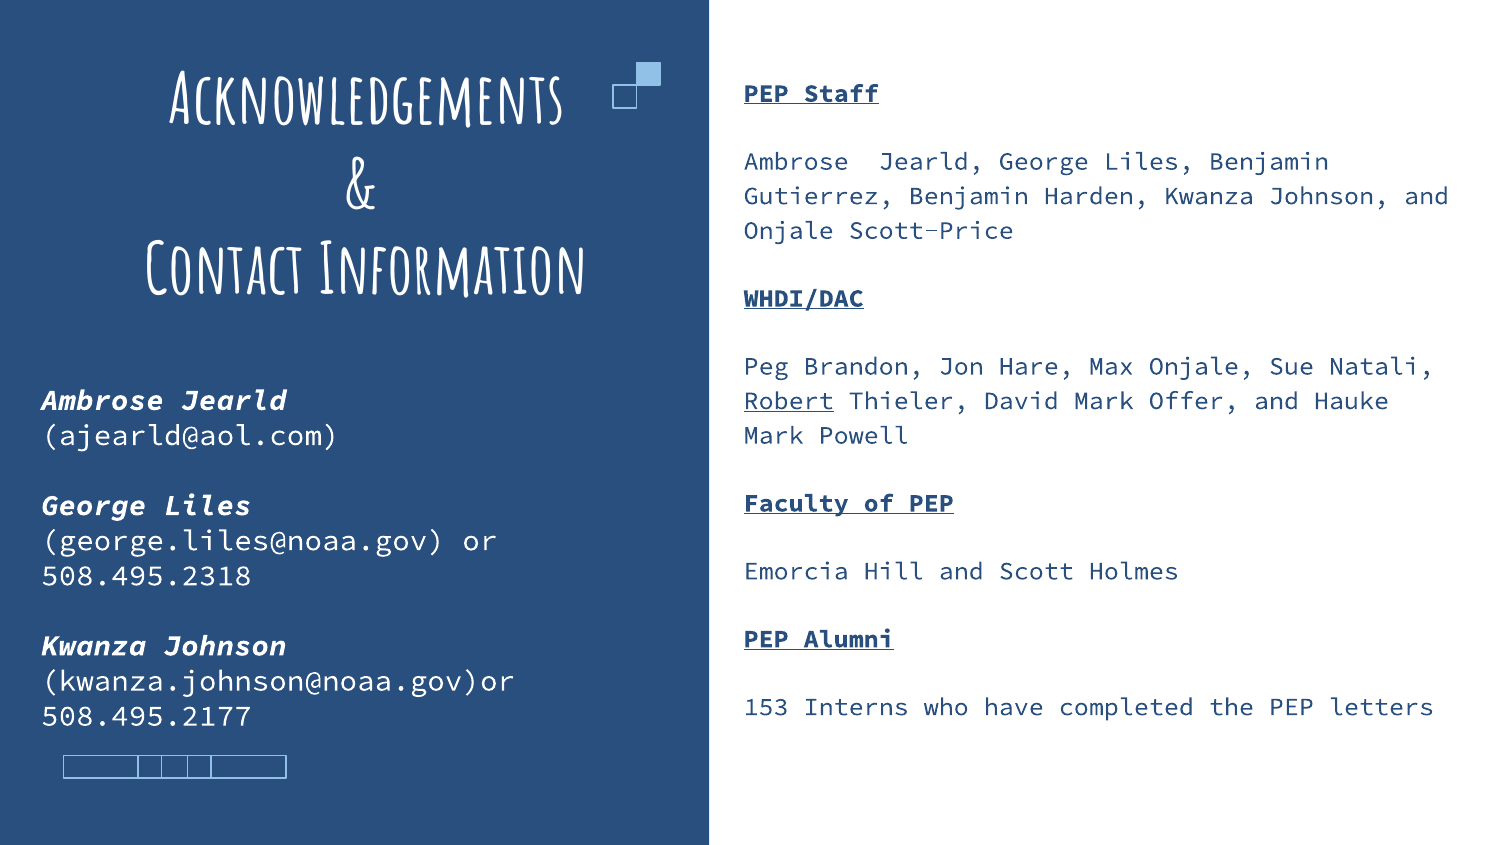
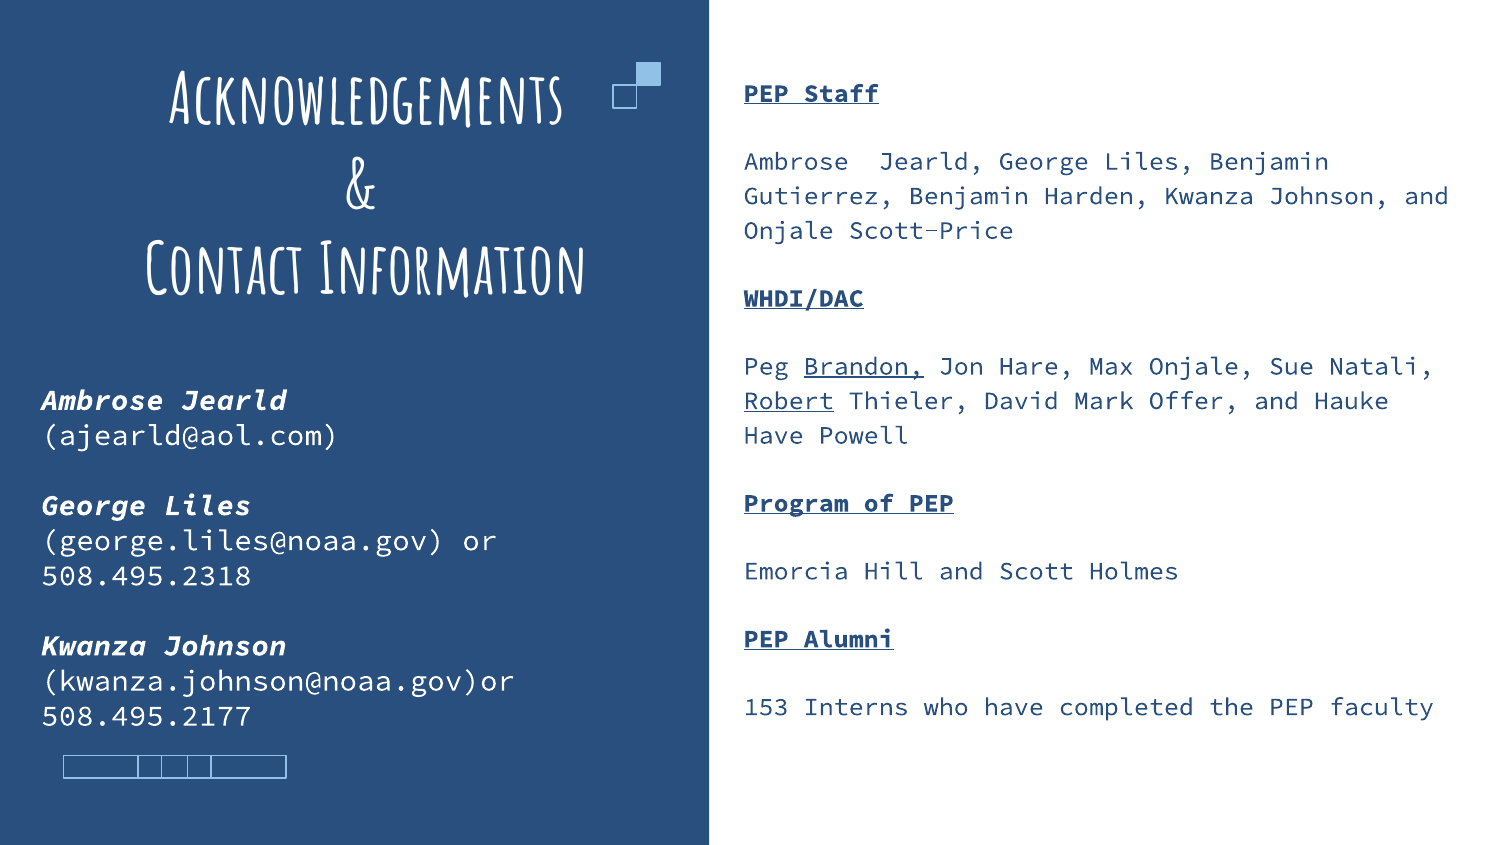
Brandon underline: none -> present (864, 366)
Mark: Mark -> Have (774, 435)
Faculty: Faculty -> Program (796, 503)
letters: letters -> faculty (1381, 707)
